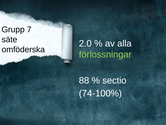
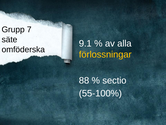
2.0: 2.0 -> 9.1 (85, 43)
förlossningar colour: light green -> yellow (105, 54)
74-100%: 74-100% -> 55-100% (100, 93)
